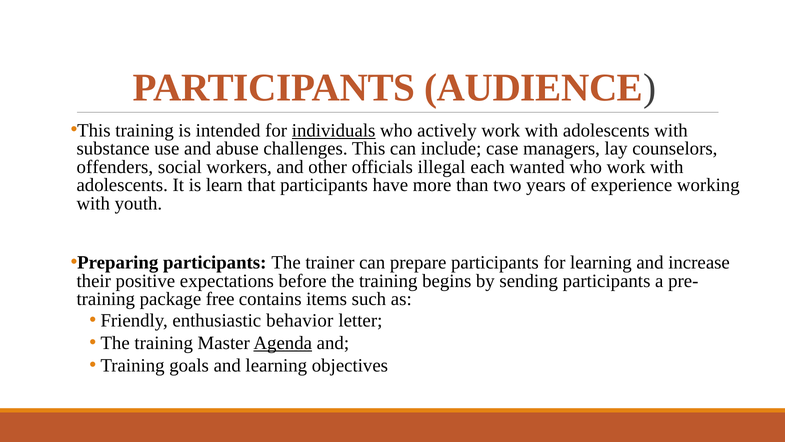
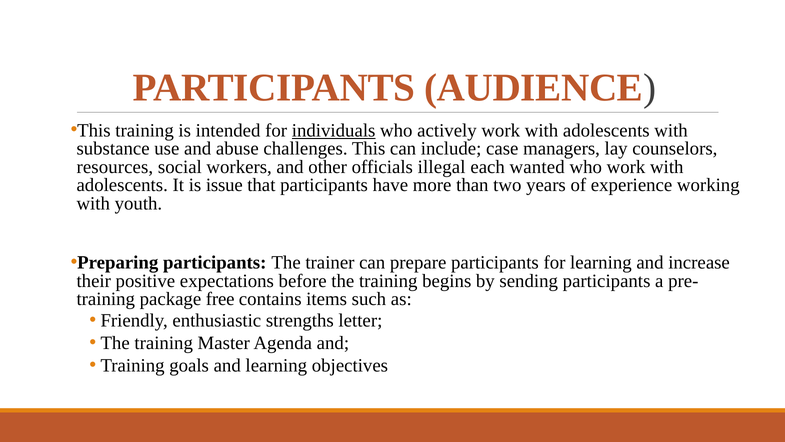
offenders: offenders -> resources (115, 167)
learn: learn -> issue (224, 185)
behavior: behavior -> strengths (300, 320)
Agenda underline: present -> none (283, 343)
